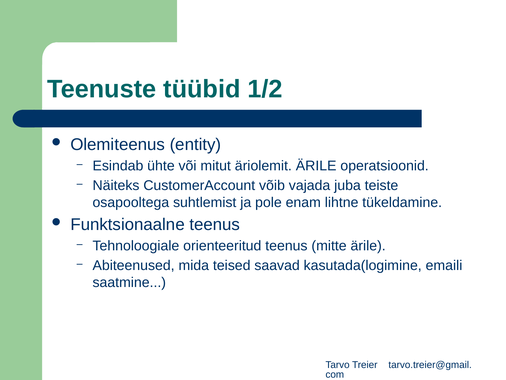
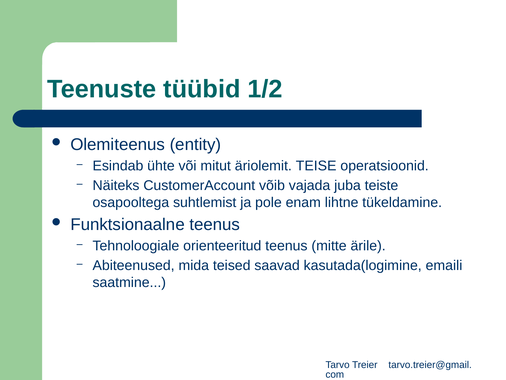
äriolemit ÄRILE: ÄRILE -> TEISE (316, 166)
